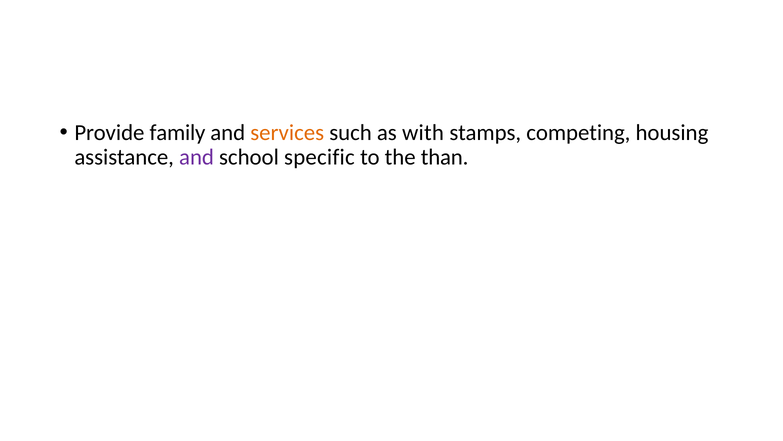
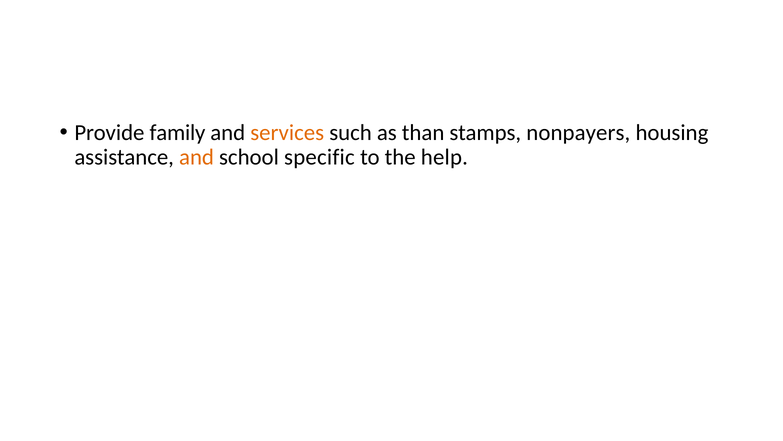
with: with -> than (423, 132)
competing: competing -> nonpayers (578, 132)
and colour: purple -> orange (197, 157)
than: than -> help (444, 157)
